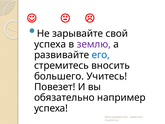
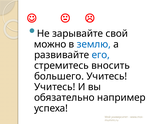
успеха: успеха -> можно (50, 44)
землю colour: purple -> blue (94, 44)
Повезет: Повезет -> Учитесь (55, 87)
